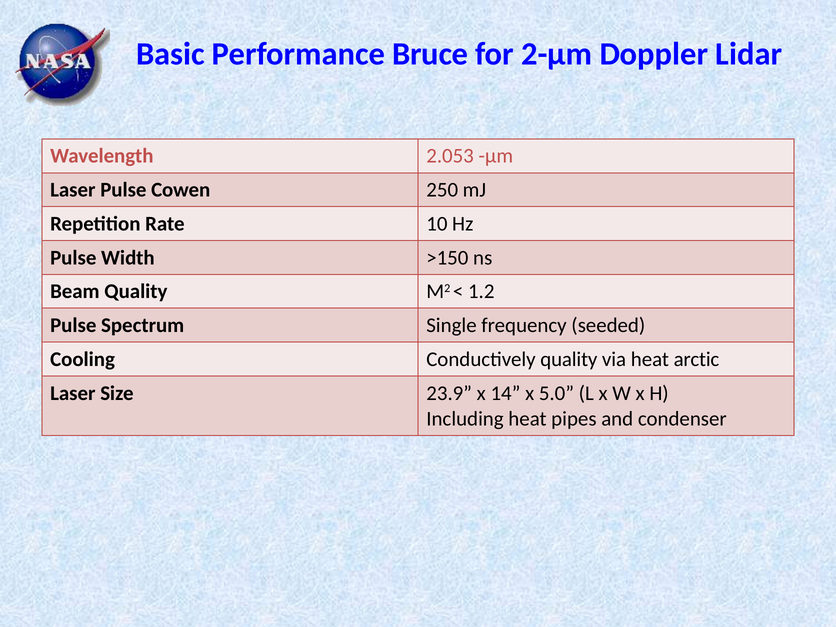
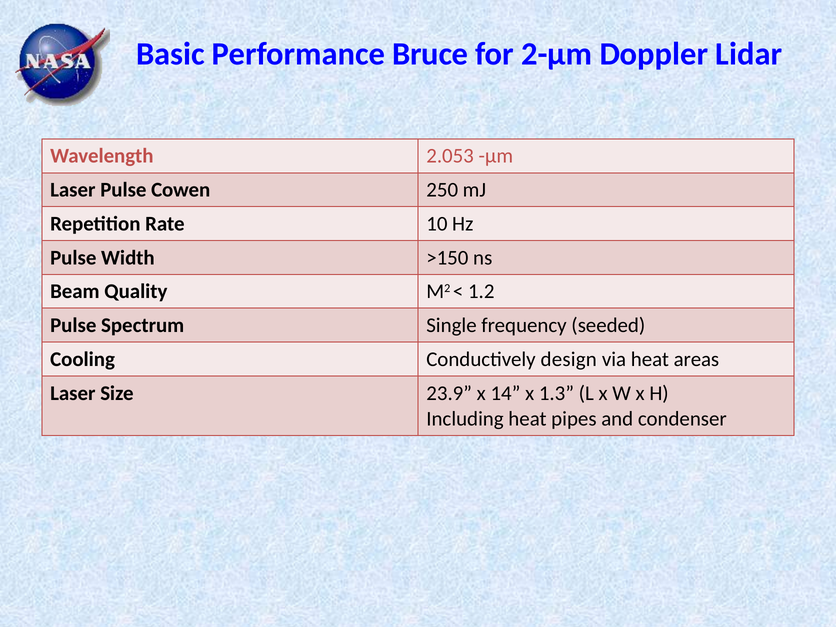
Conductively quality: quality -> design (569, 359)
arctic: arctic -> areas (696, 359)
5.0: 5.0 -> 1.3 (556, 393)
